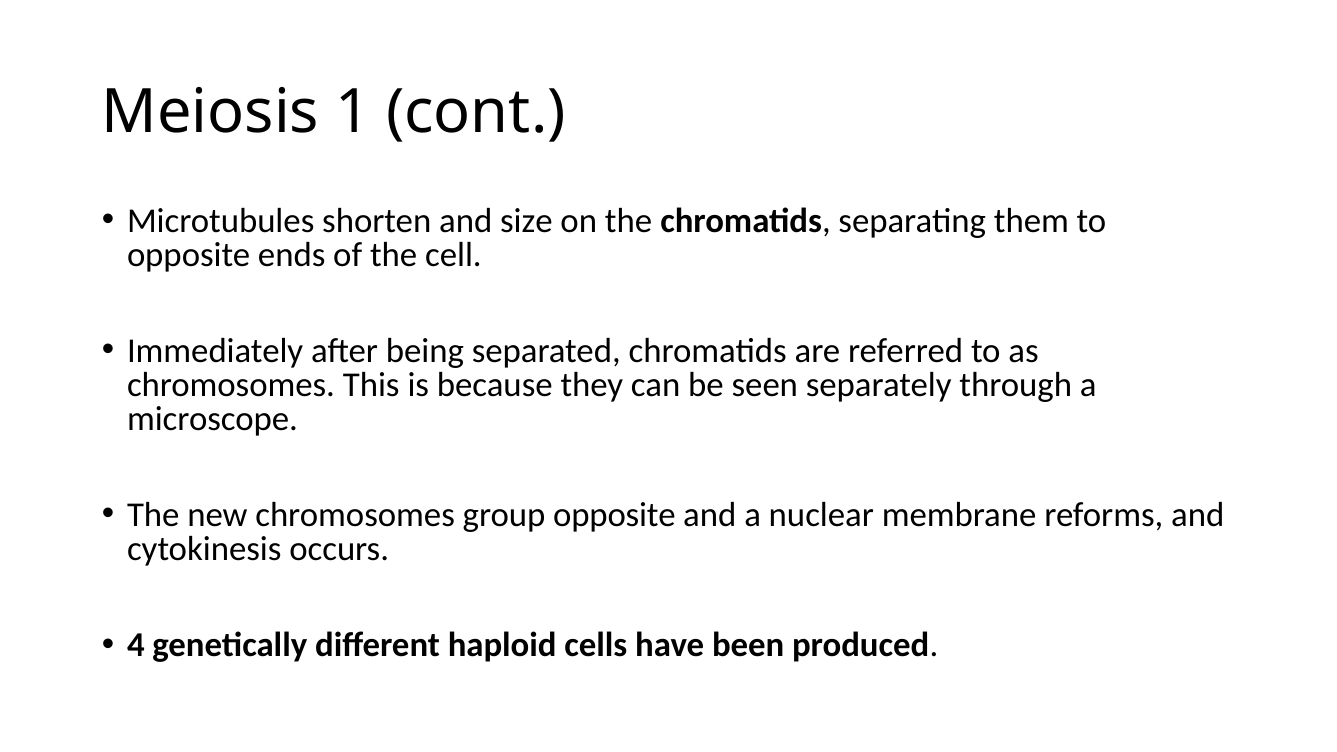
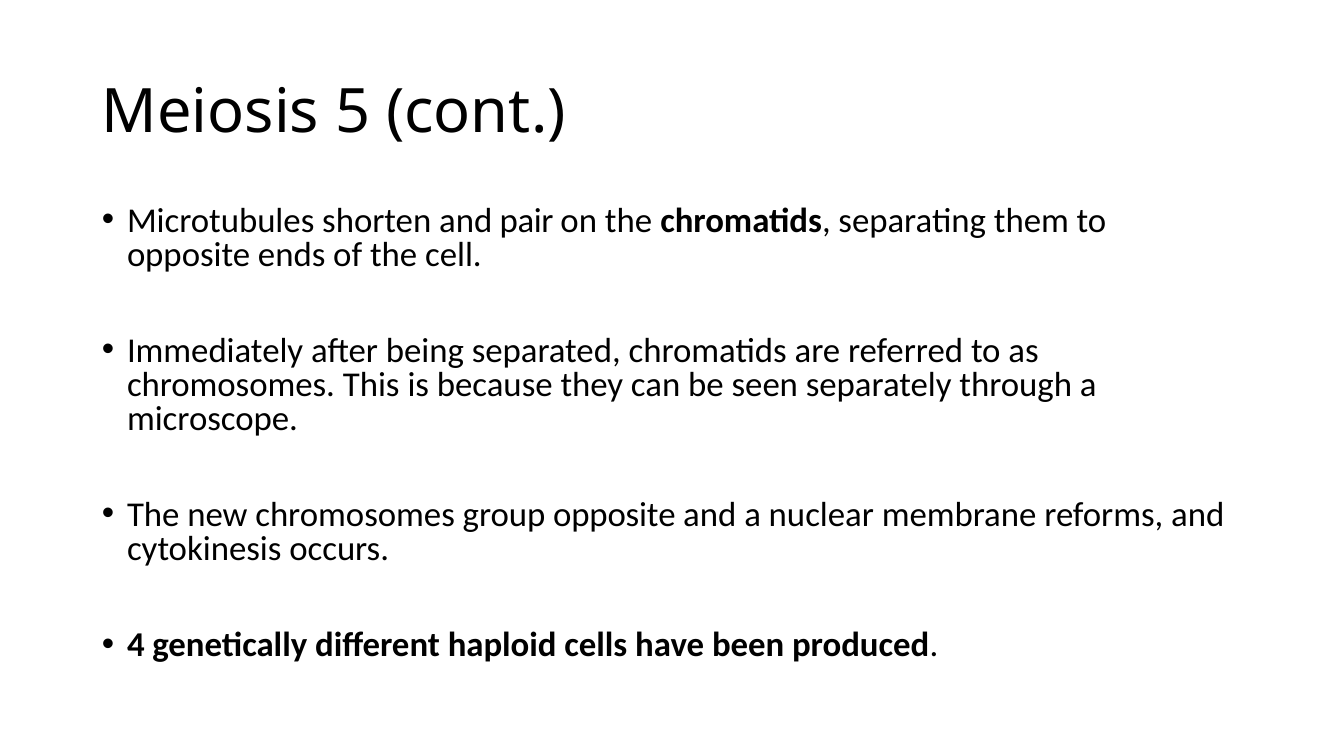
1: 1 -> 5 (353, 112)
size: size -> pair (527, 221)
